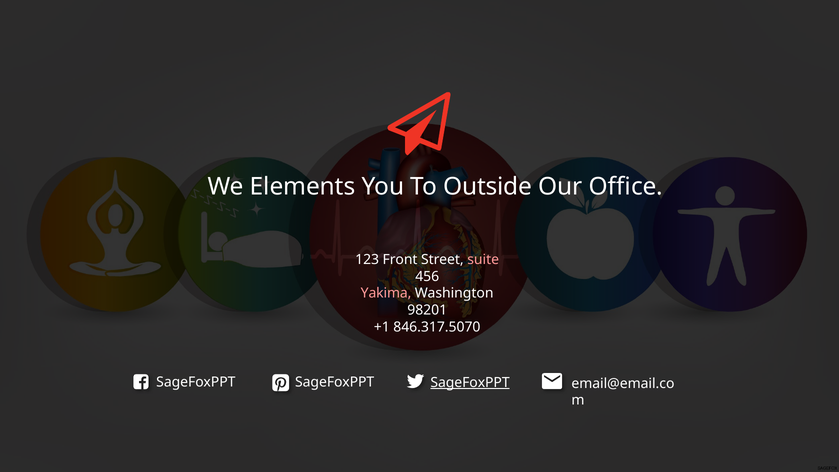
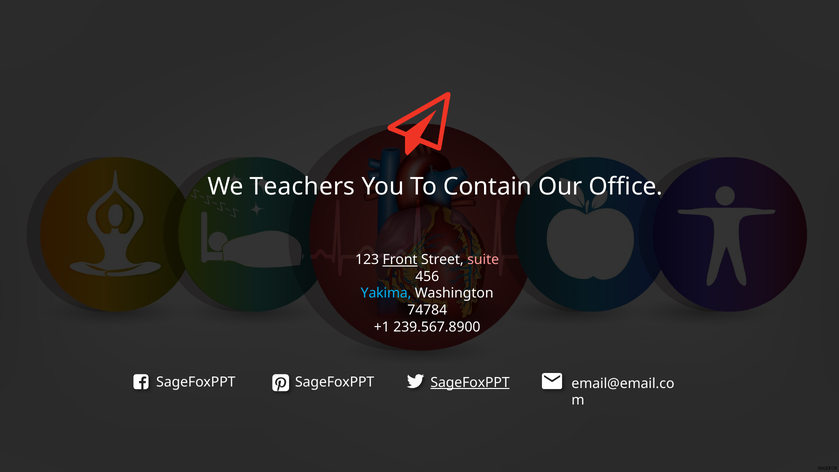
Elements: Elements -> Teachers (302, 186)
Outside: Outside -> Contain (488, 186)
Front underline: none -> present (400, 260)
Yakima colour: pink -> light blue (386, 293)
98201: 98201 -> 74784 (427, 310)
846.317.5070: 846.317.5070 -> 239.567.8900 (437, 327)
